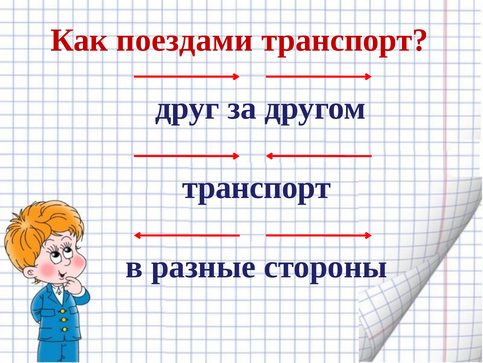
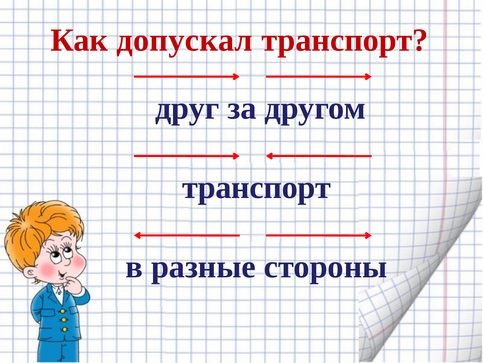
поездами: поездами -> допускал (185, 40)
